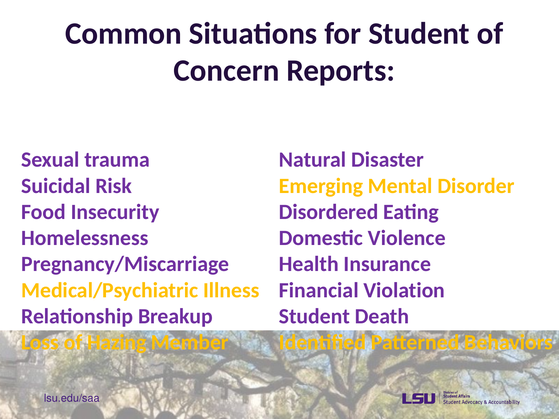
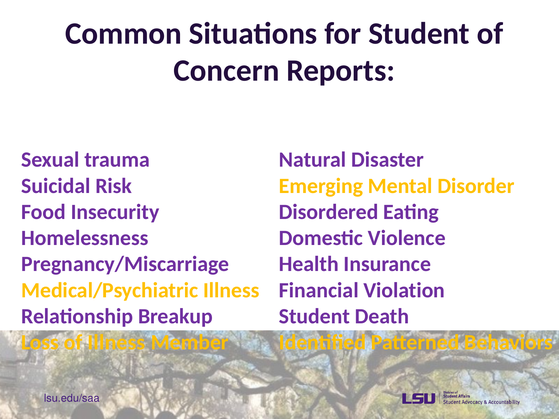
of Hazing: Hazing -> Illness (116, 343)
